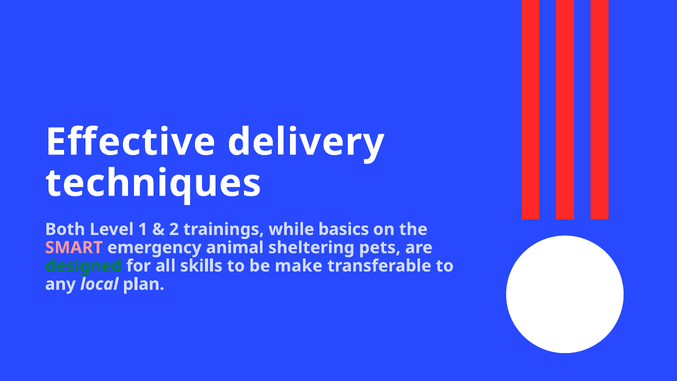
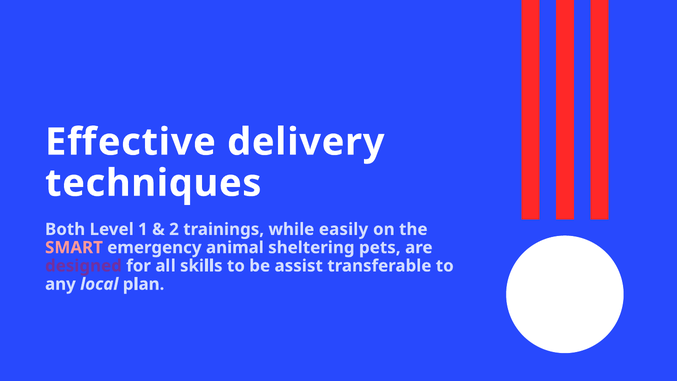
basics: basics -> easily (344, 229)
designed colour: green -> purple (83, 266)
make: make -> assist (299, 266)
